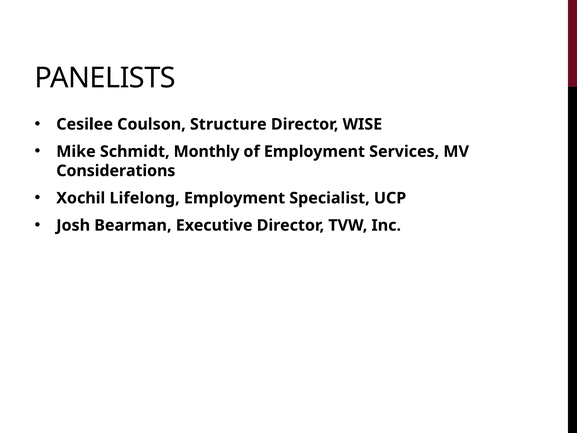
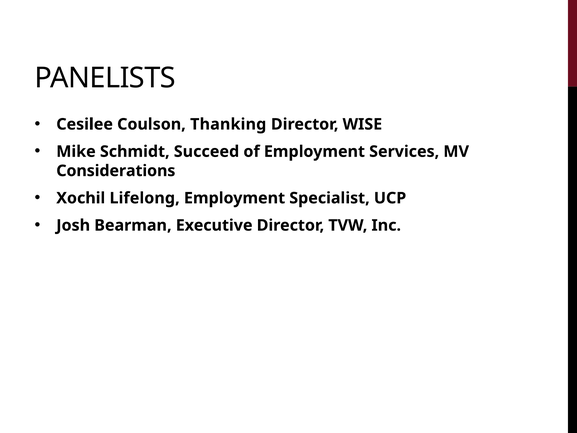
Structure: Structure -> Thanking (228, 124)
Monthly: Monthly -> Succeed (206, 151)
